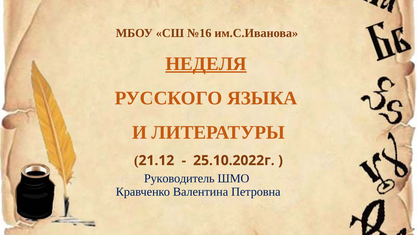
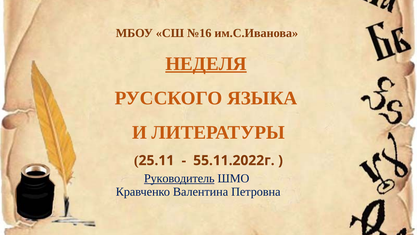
21.12: 21.12 -> 25.11 (156, 160)
25.10.2022г: 25.10.2022г -> 55.11.2022г (234, 160)
Руководитель underline: none -> present (179, 178)
